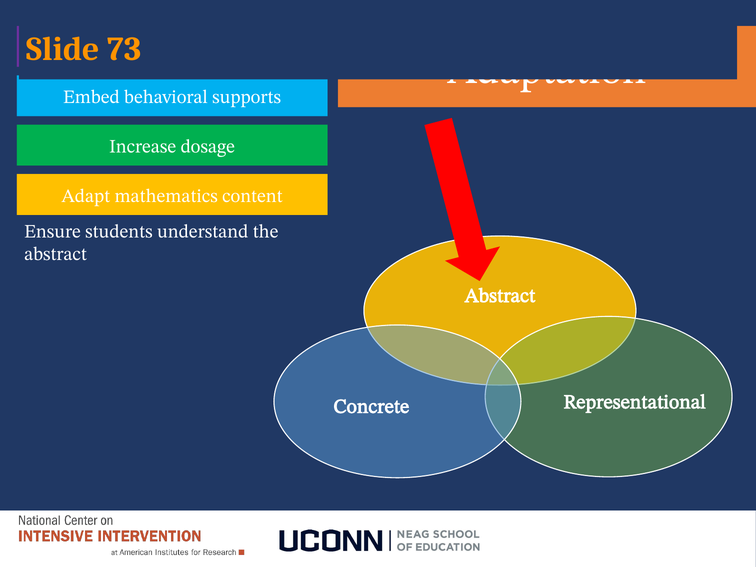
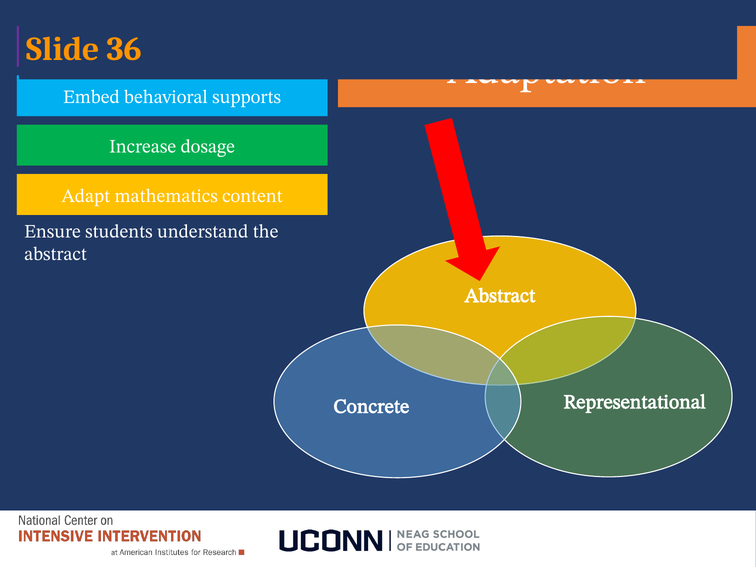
73: 73 -> 36 (124, 49)
